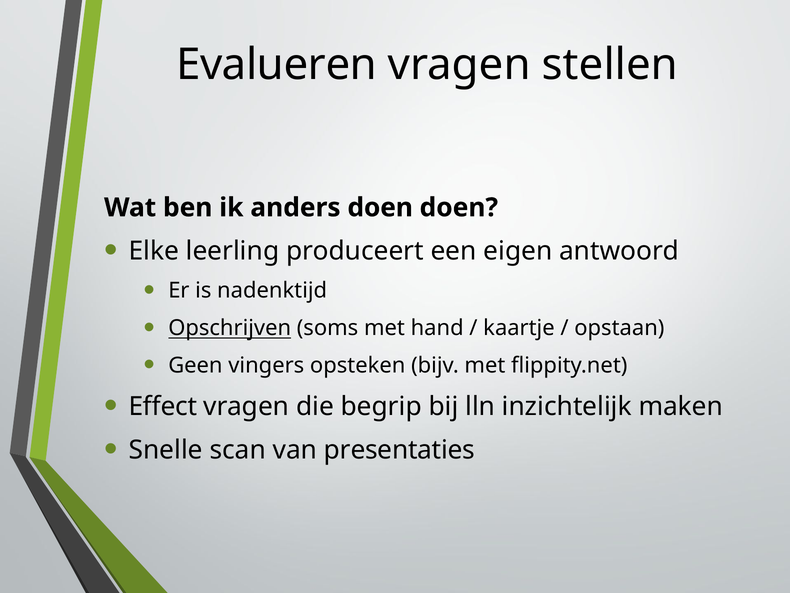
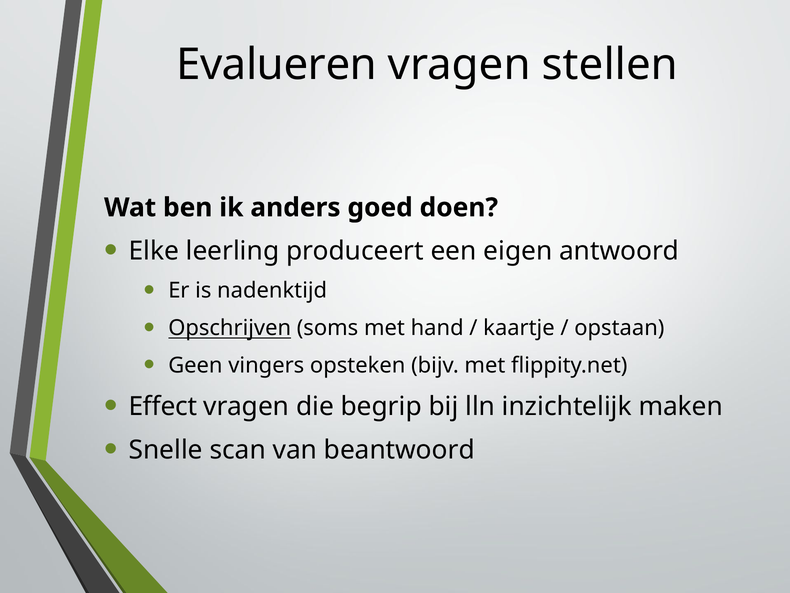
anders doen: doen -> goed (380, 207)
presentaties: presentaties -> beantwoord (399, 450)
